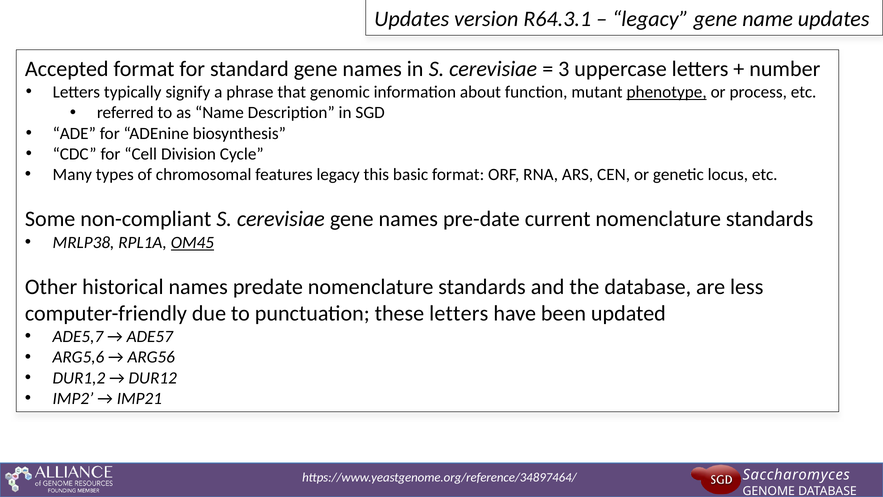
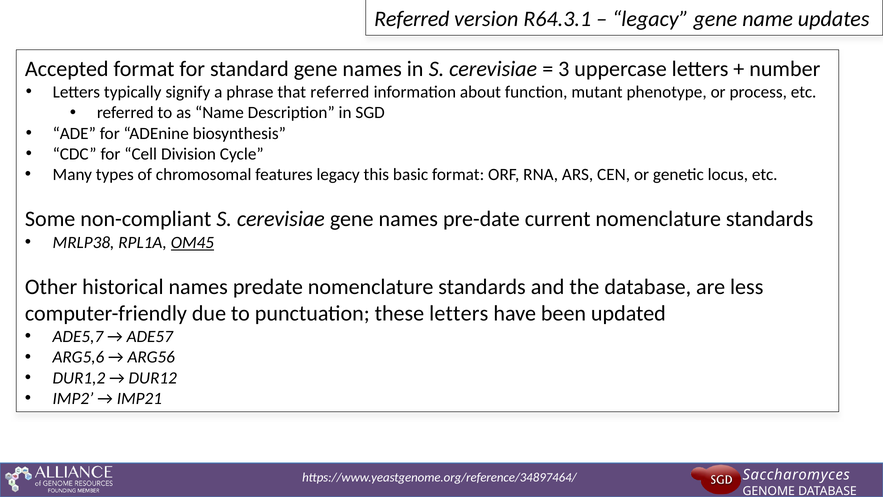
Updates: Updates -> Referred (412, 19)
that genomic: genomic -> referred (340, 92)
phenotype underline: present -> none (667, 92)
